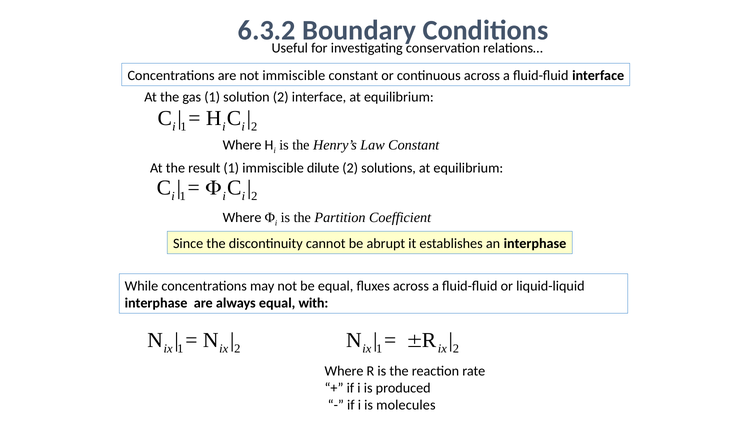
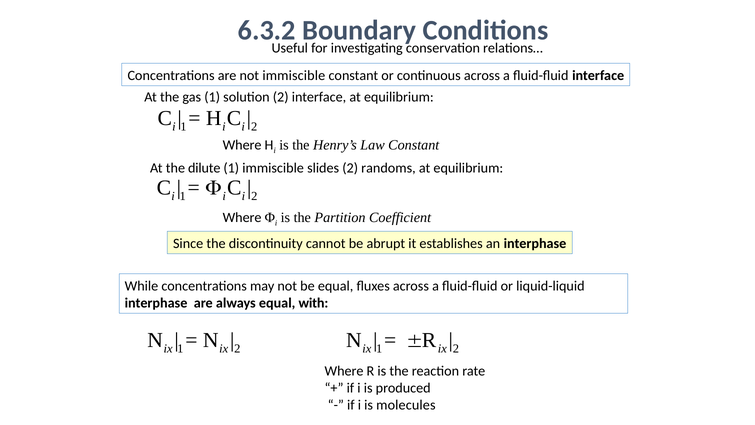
result: result -> dilute (204, 168)
dilute: dilute -> slides (323, 168)
solutions: solutions -> randoms (388, 168)
